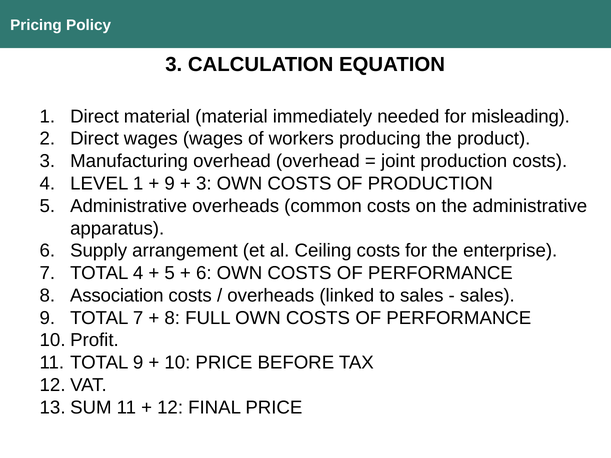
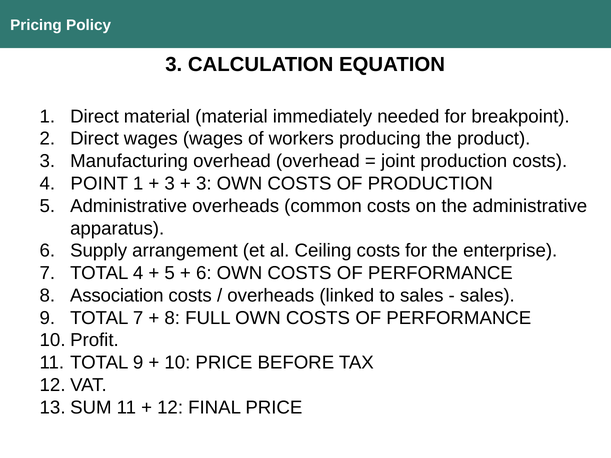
misleading: misleading -> breakpoint (521, 117)
LEVEL: LEVEL -> POINT (99, 184)
9: 9 -> 3 (170, 184)
